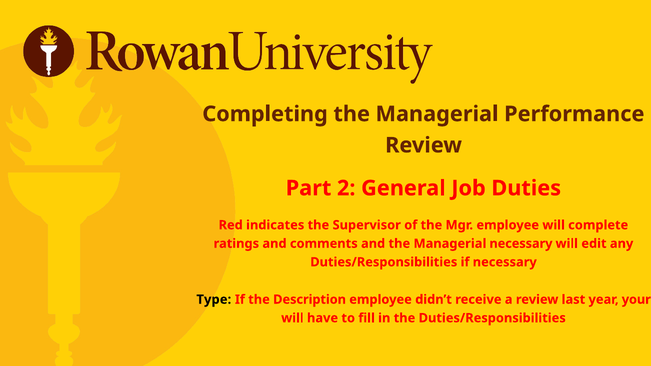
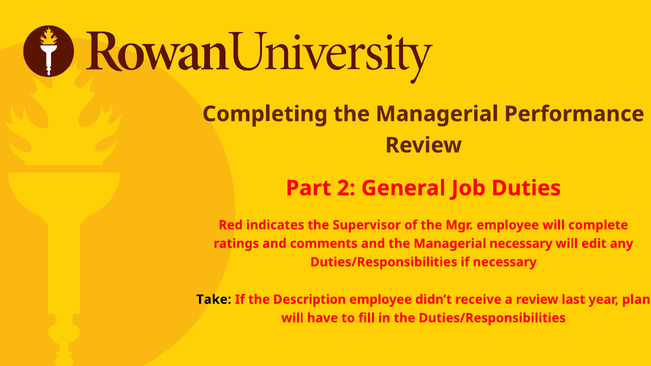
Type: Type -> Take (214, 300)
your: your -> plan (636, 300)
